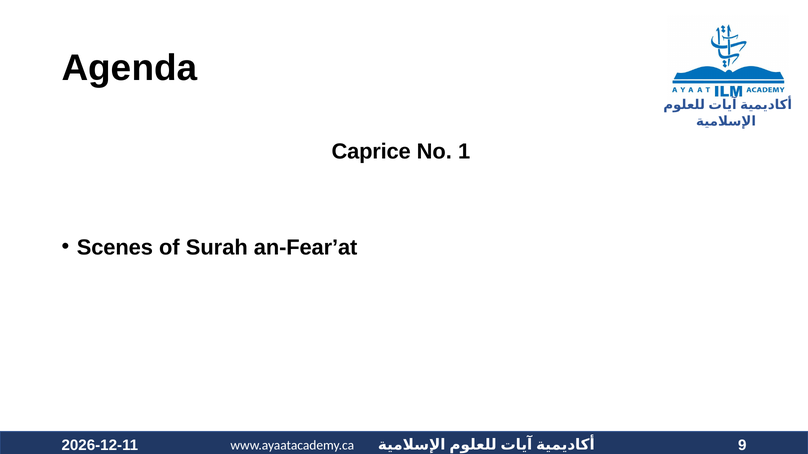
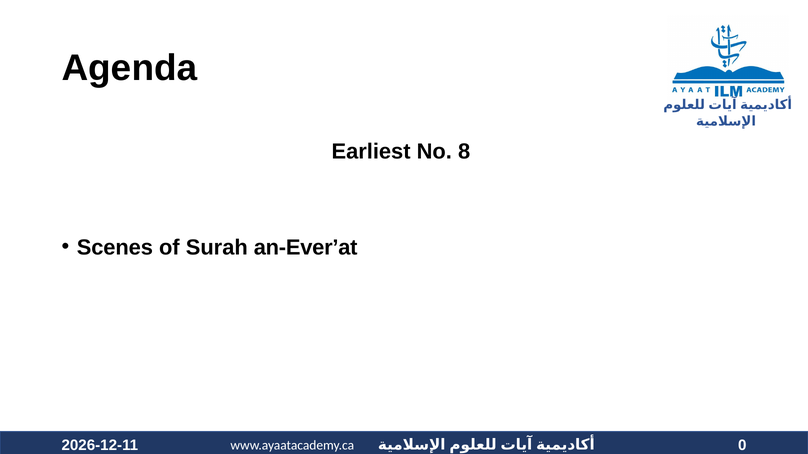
Caprice: Caprice -> Earliest (371, 152)
1: 1 -> 8 (464, 152)
an-Fear’at: an-Fear’at -> an-Ever’at (306, 248)
9: 9 -> 0 (742, 446)
